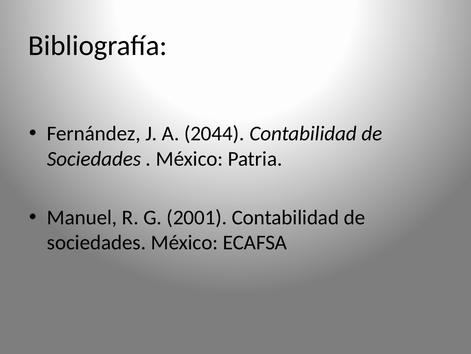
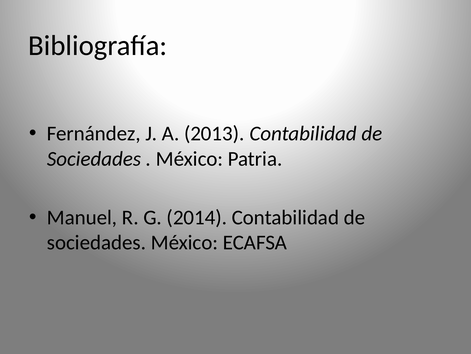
2044: 2044 -> 2013 (214, 133)
2001: 2001 -> 2014 (197, 217)
